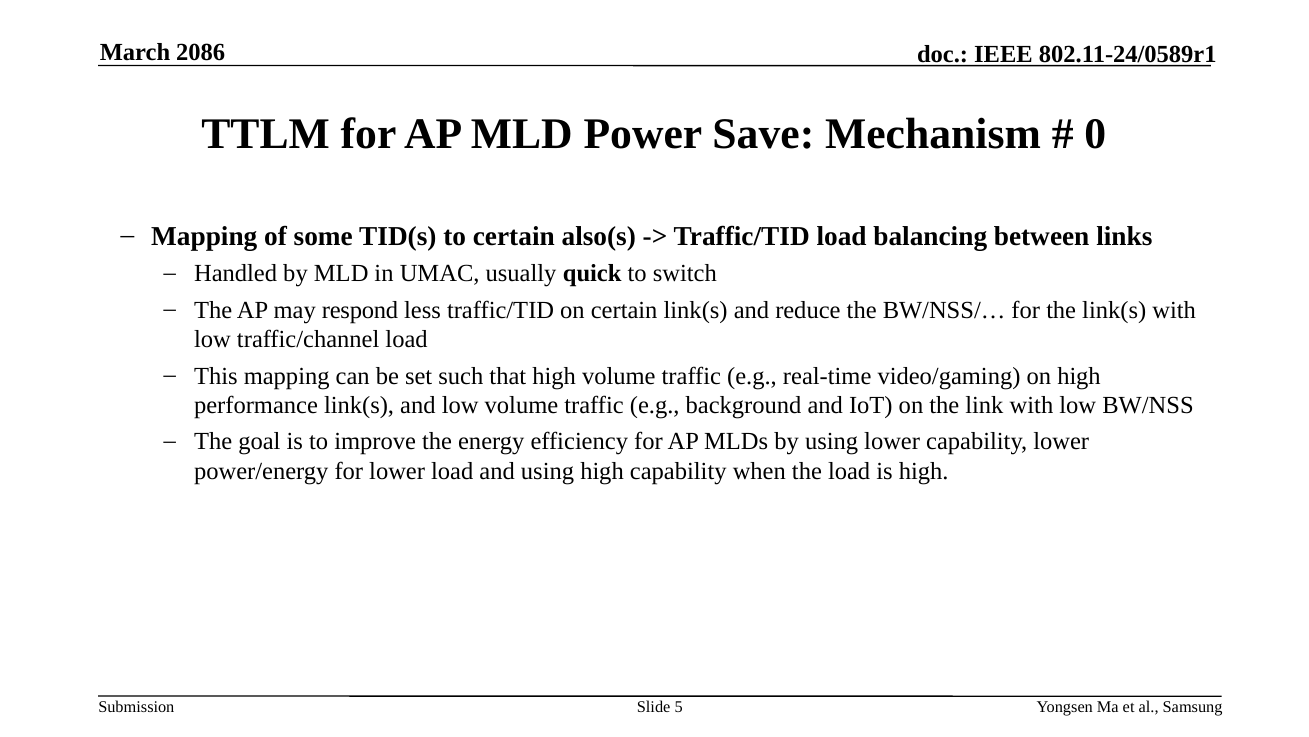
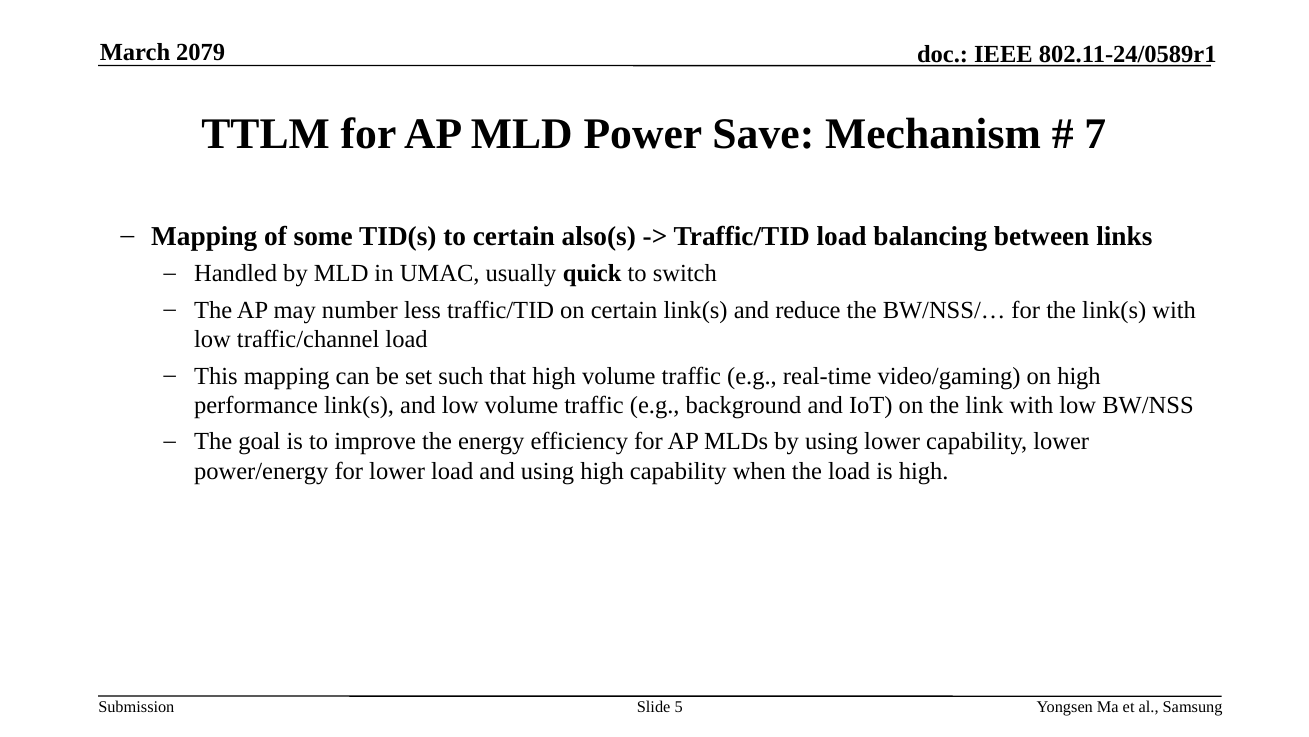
2086: 2086 -> 2079 (201, 52)
0: 0 -> 7 (1095, 134)
respond: respond -> number (360, 310)
